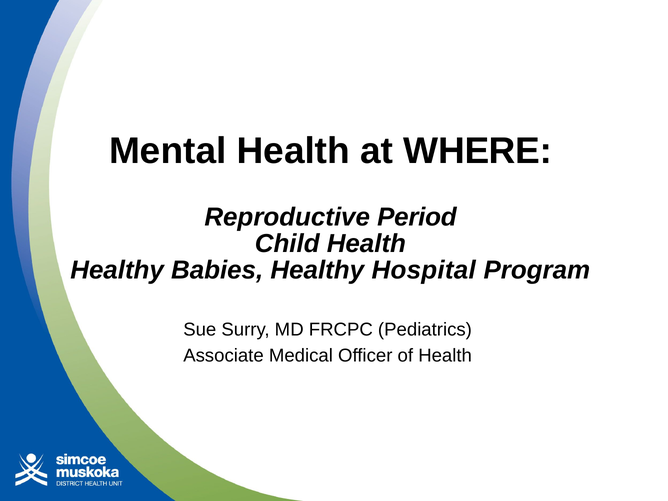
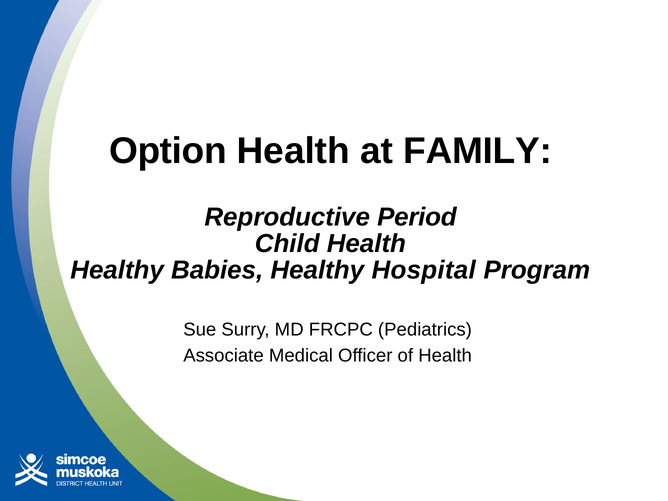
Mental: Mental -> Option (168, 151)
WHERE: WHERE -> FAMILY (478, 151)
